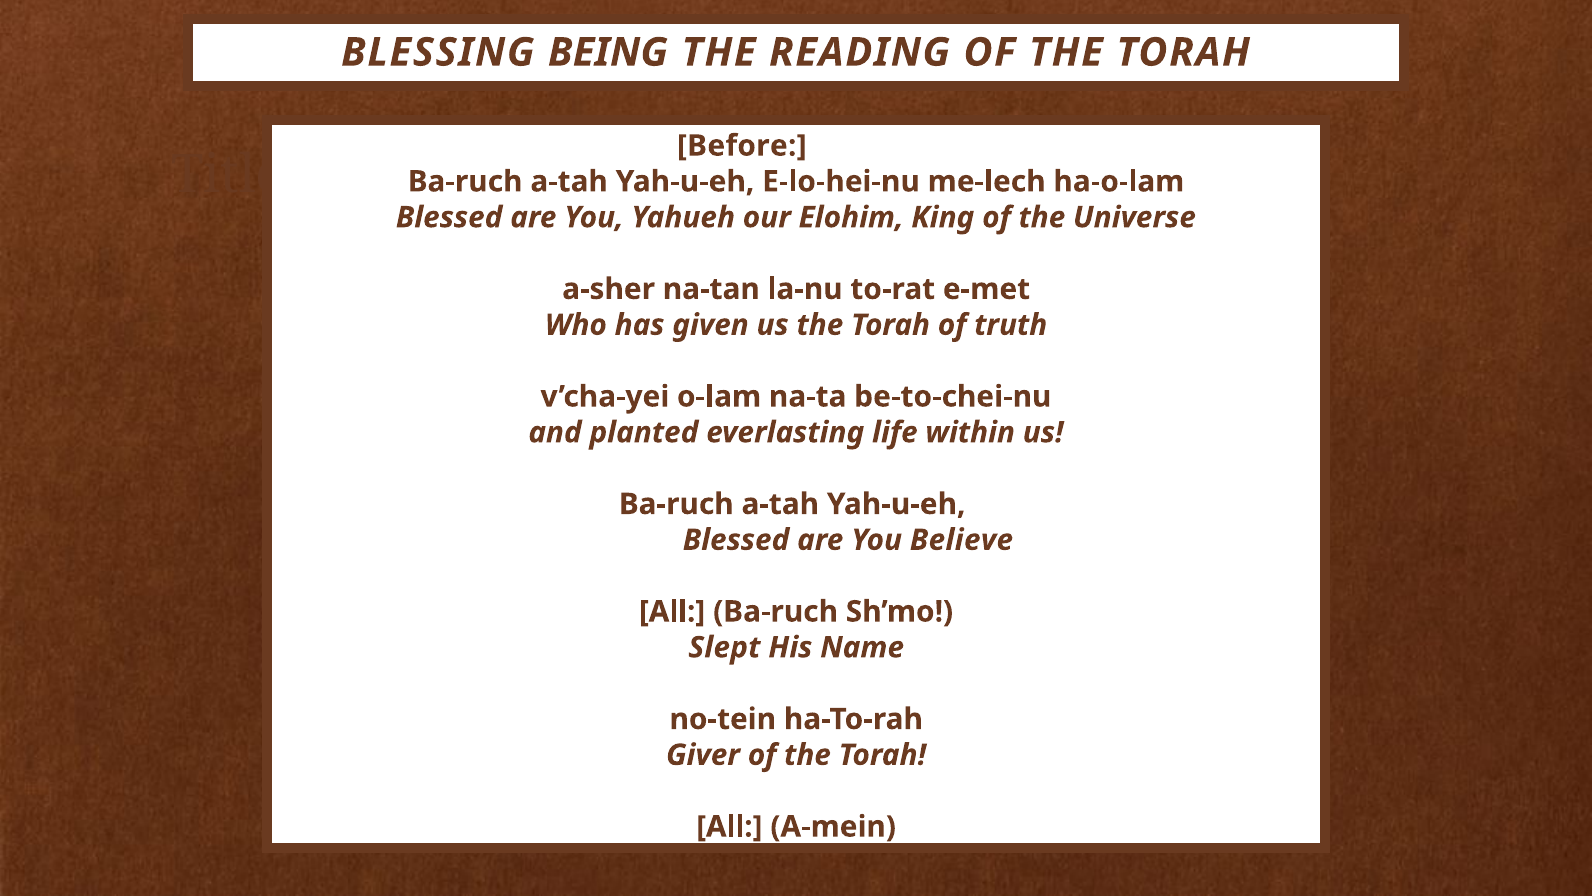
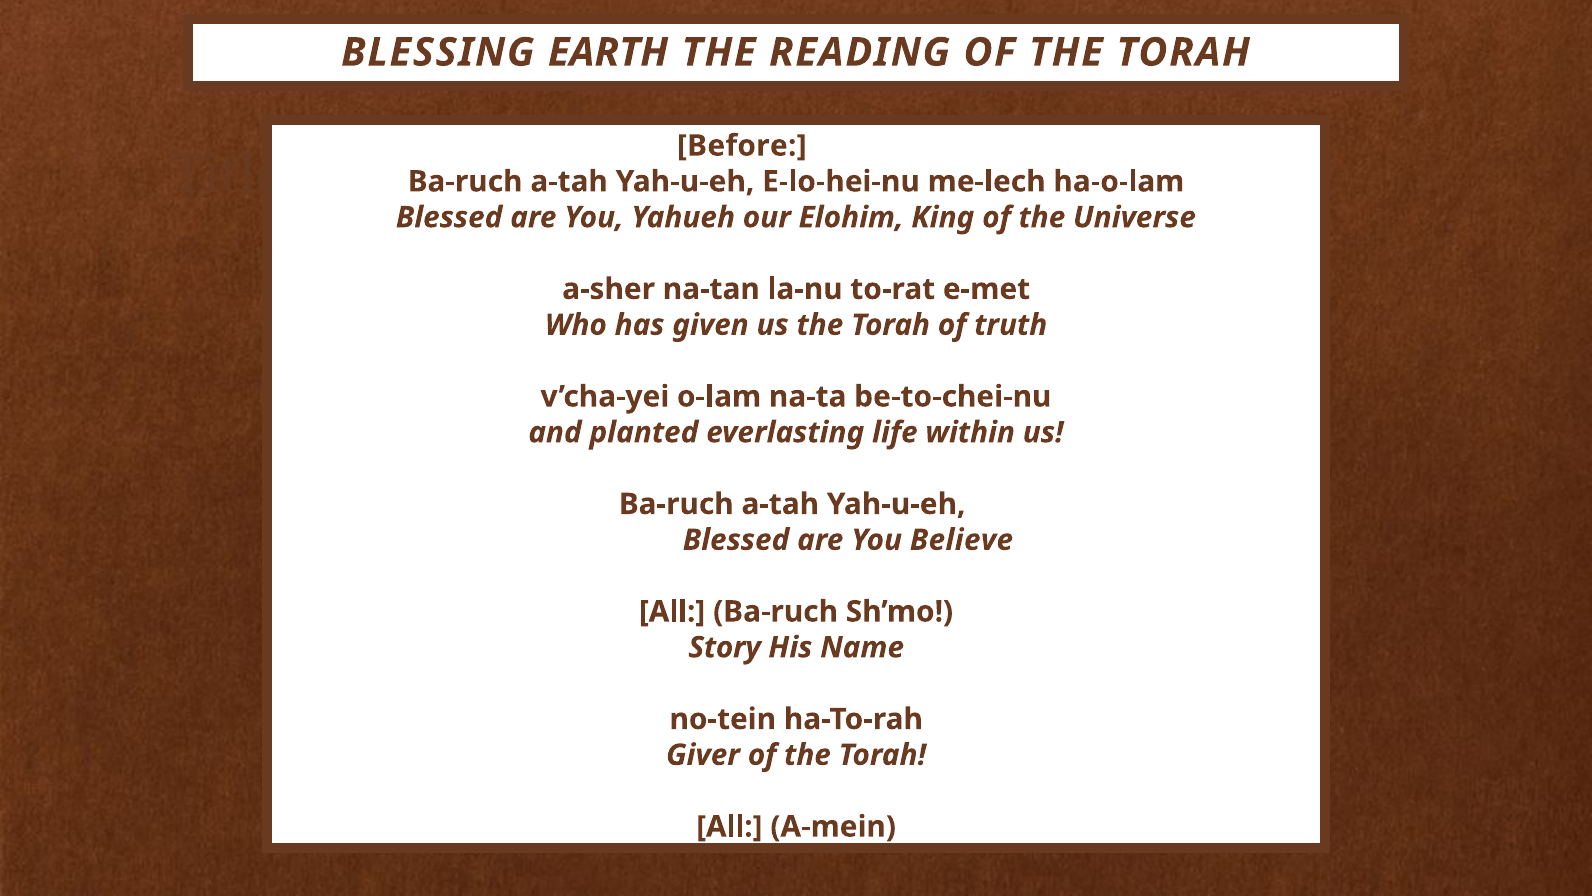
BEING: BEING -> EARTH (608, 52)
Slept: Slept -> Story (725, 647)
